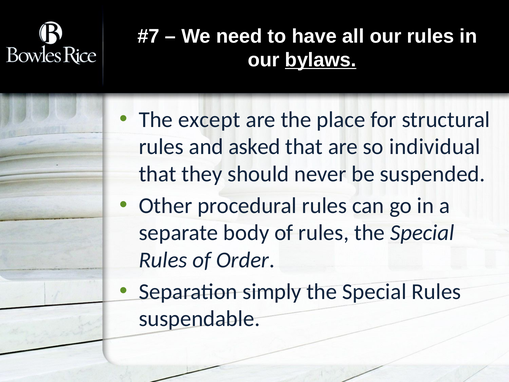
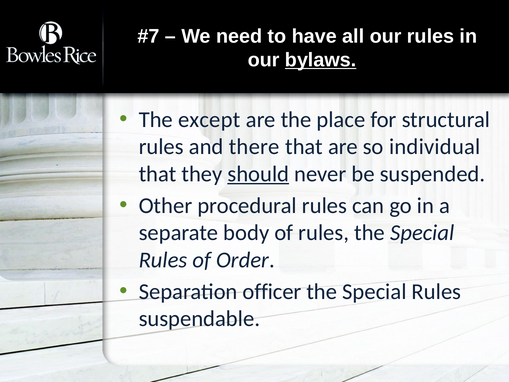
asked: asked -> there (254, 147)
should underline: none -> present (258, 174)
simply: simply -> officer (272, 291)
